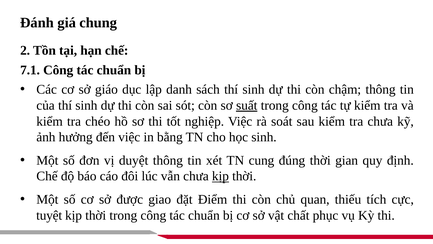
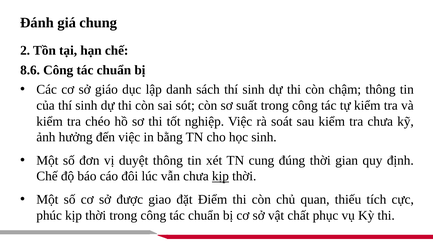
7.1: 7.1 -> 8.6 (30, 70)
suất underline: present -> none (247, 105)
tuyệt: tuyệt -> phúc (49, 215)
